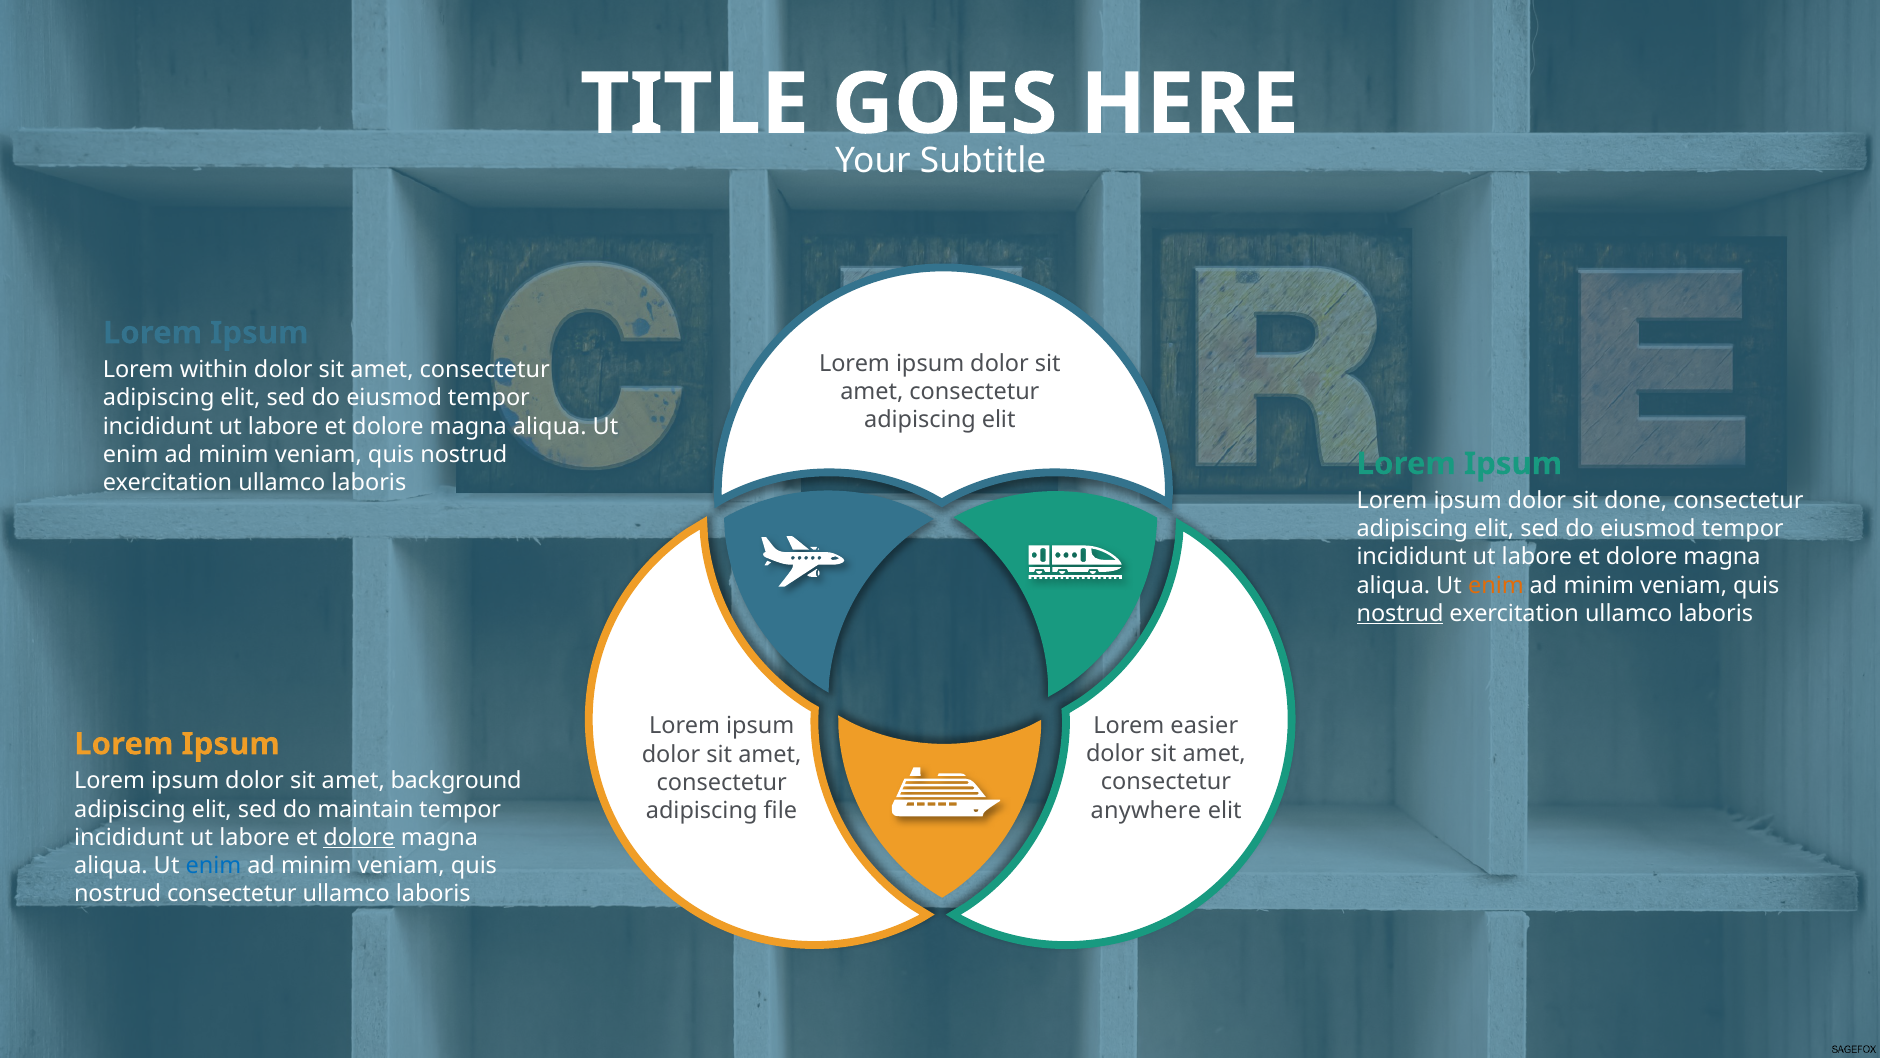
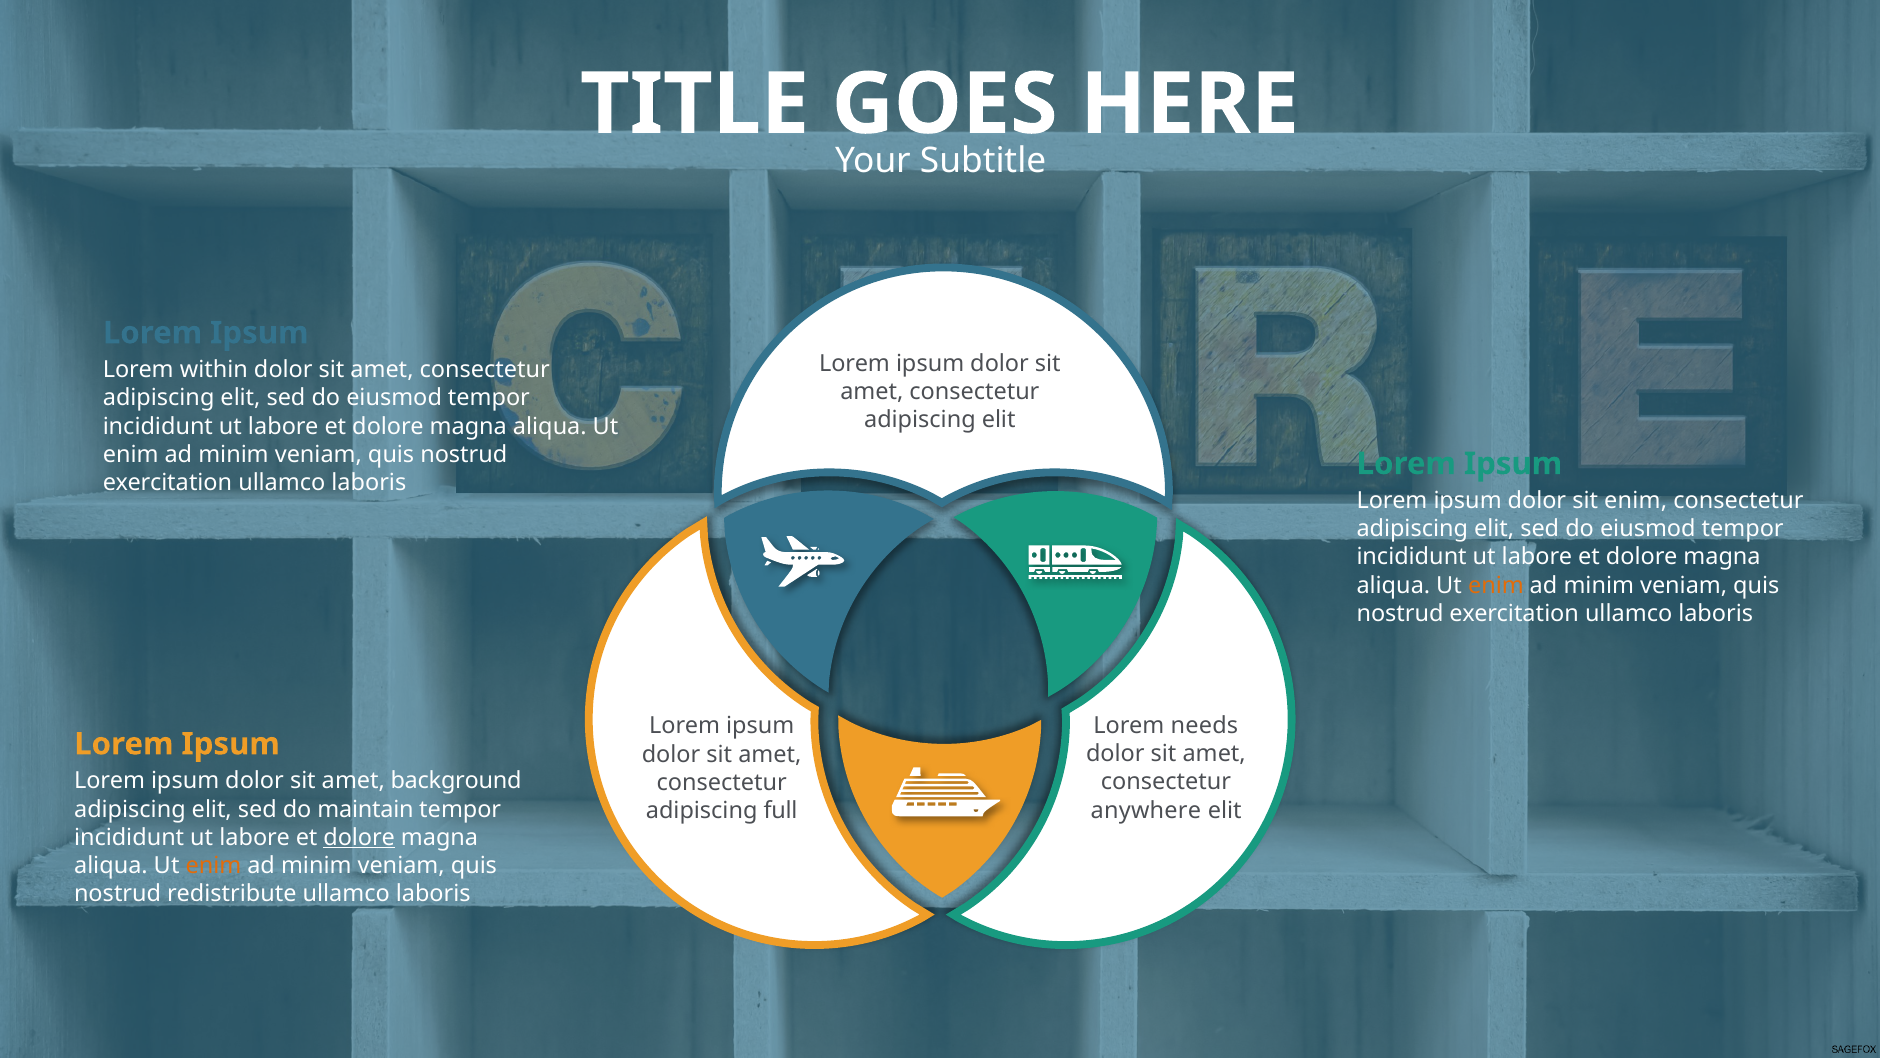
sit done: done -> enim (1636, 501)
nostrud underline: present -> none (1400, 613)
easier: easier -> needs (1204, 725)
file: file -> full (781, 810)
enim colour: blue -> orange (213, 865)
nostrud consectetur: consectetur -> redistribute (232, 894)
